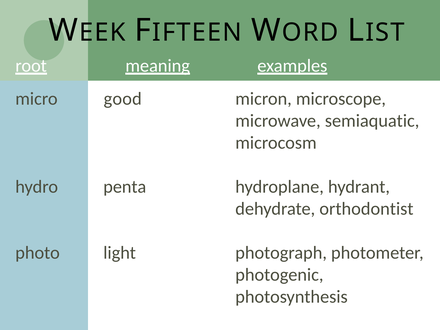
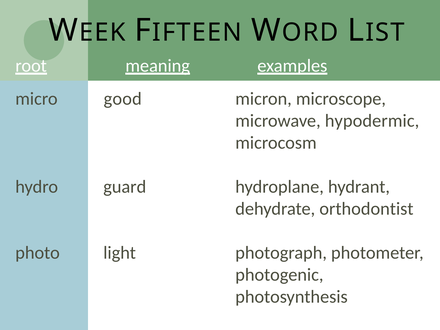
semiaquatic: semiaquatic -> hypodermic (372, 121)
penta: penta -> guard (125, 187)
